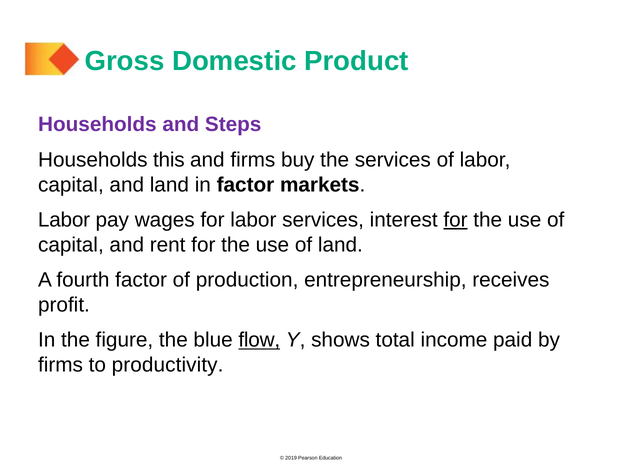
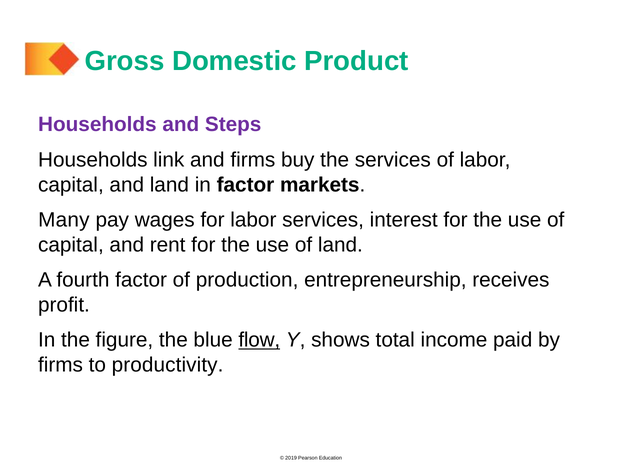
this: this -> link (169, 160)
Labor: Labor -> Many (64, 220)
for underline: present -> none (455, 220)
